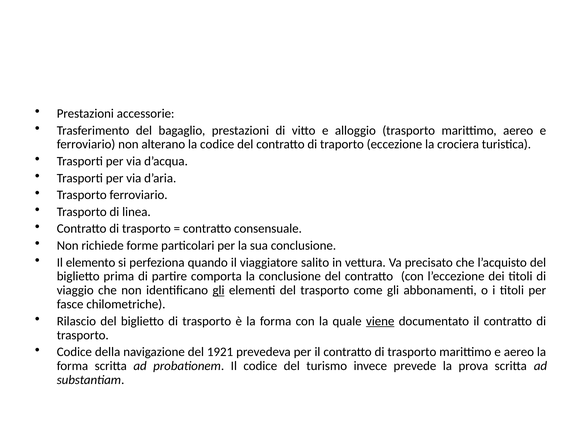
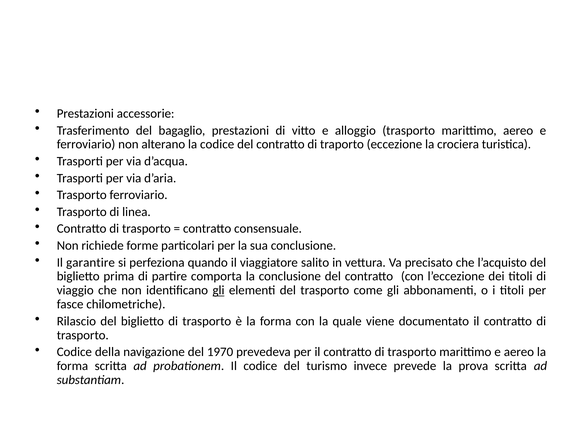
elemento: elemento -> garantire (90, 262)
viene underline: present -> none (380, 321)
1921: 1921 -> 1970 (220, 352)
